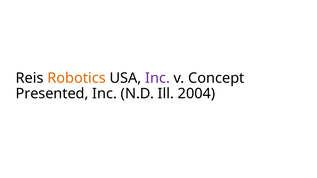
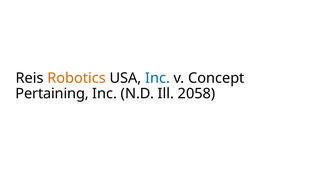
Inc colour: purple -> blue (158, 78)
Presented: Presented -> Pertaining (52, 94)
2004: 2004 -> 2058 (197, 94)
